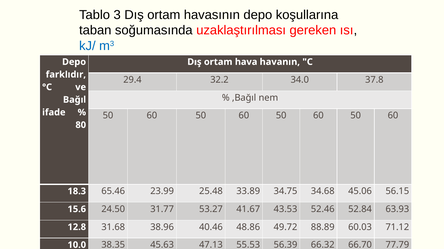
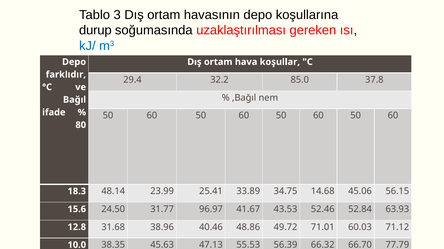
taban: taban -> durup (95, 30)
havanın: havanın -> koşullar (280, 62)
34.0: 34.0 -> 85.0 (300, 80)
65.46: 65.46 -> 48.14 (113, 192)
25.48: 25.48 -> 25.41 (211, 192)
34.68: 34.68 -> 14.68 (323, 192)
53.27: 53.27 -> 96.97 (211, 210)
88.89: 88.89 -> 71.01 (323, 228)
